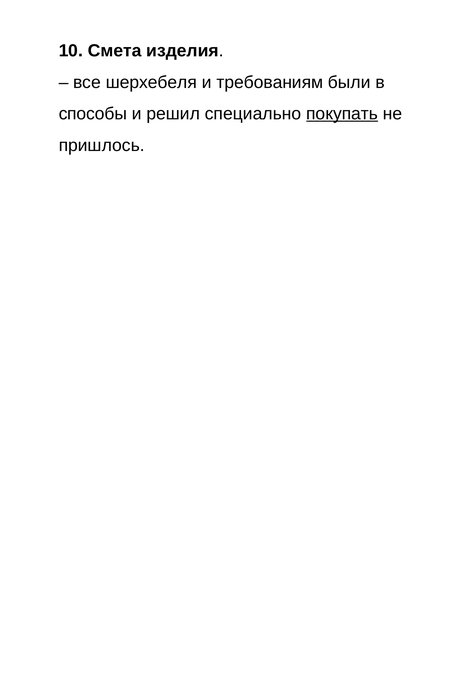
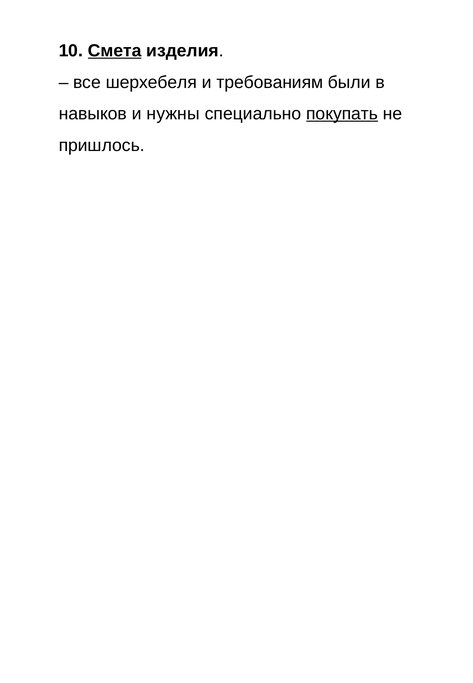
Смета underline: none -> present (115, 51)
способы: способы -> навыков (93, 114)
решил: решил -> нужны (173, 114)
